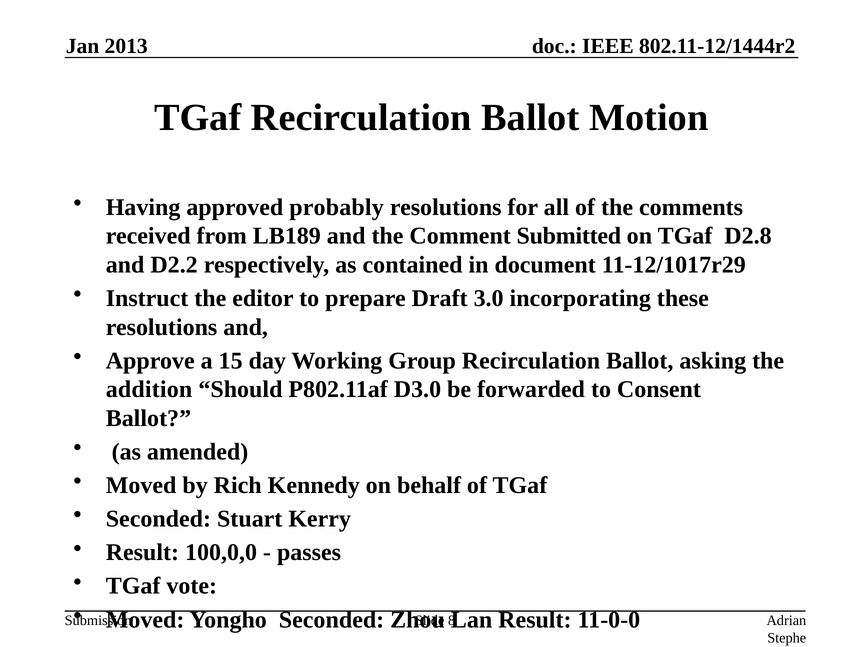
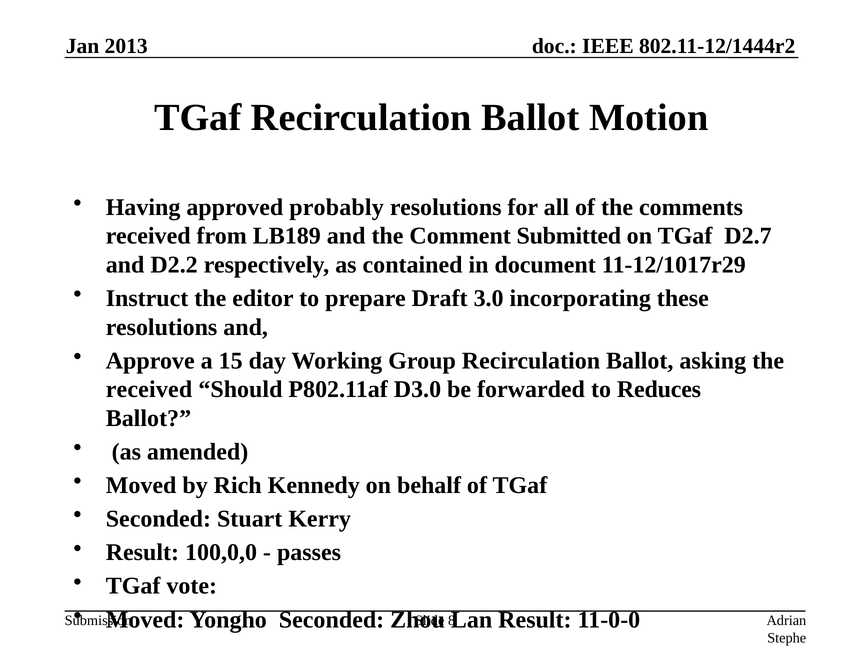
D2.8: D2.8 -> D2.7 (748, 236)
addition: addition -> received (149, 390)
Consent: Consent -> Reduces (659, 390)
